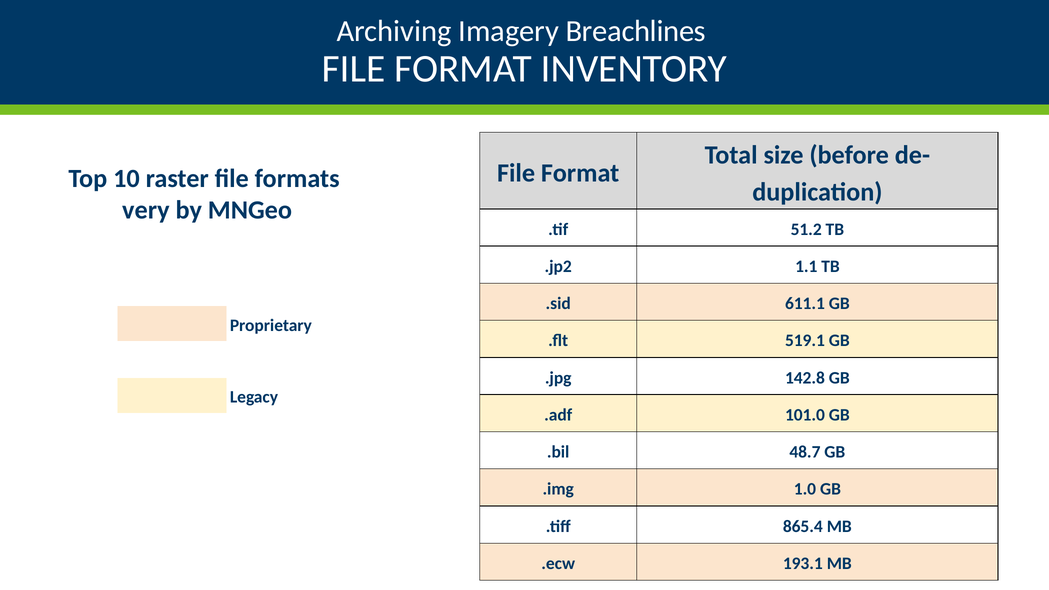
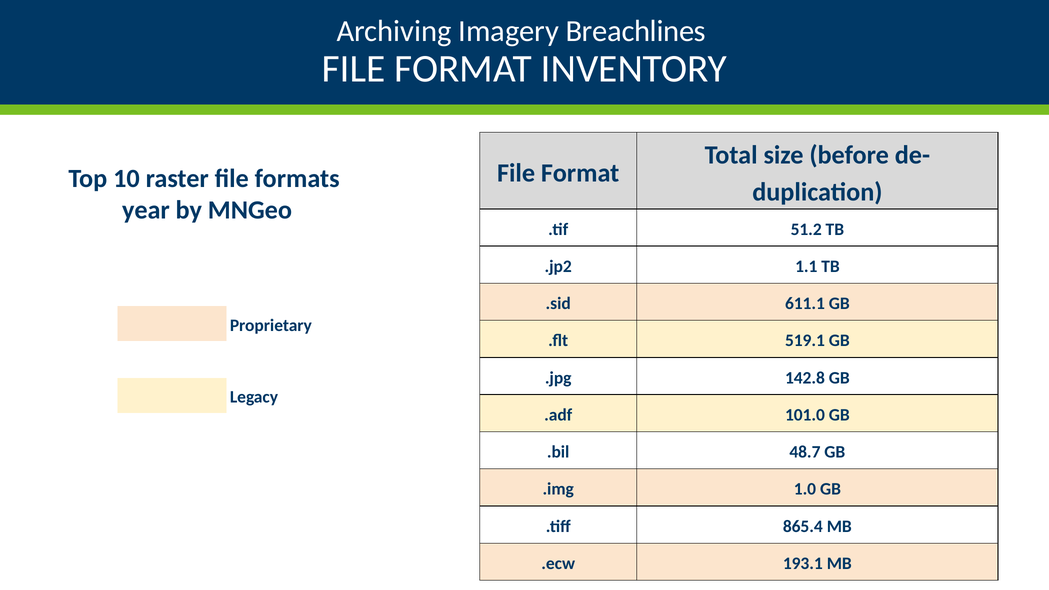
very: very -> year (146, 210)
